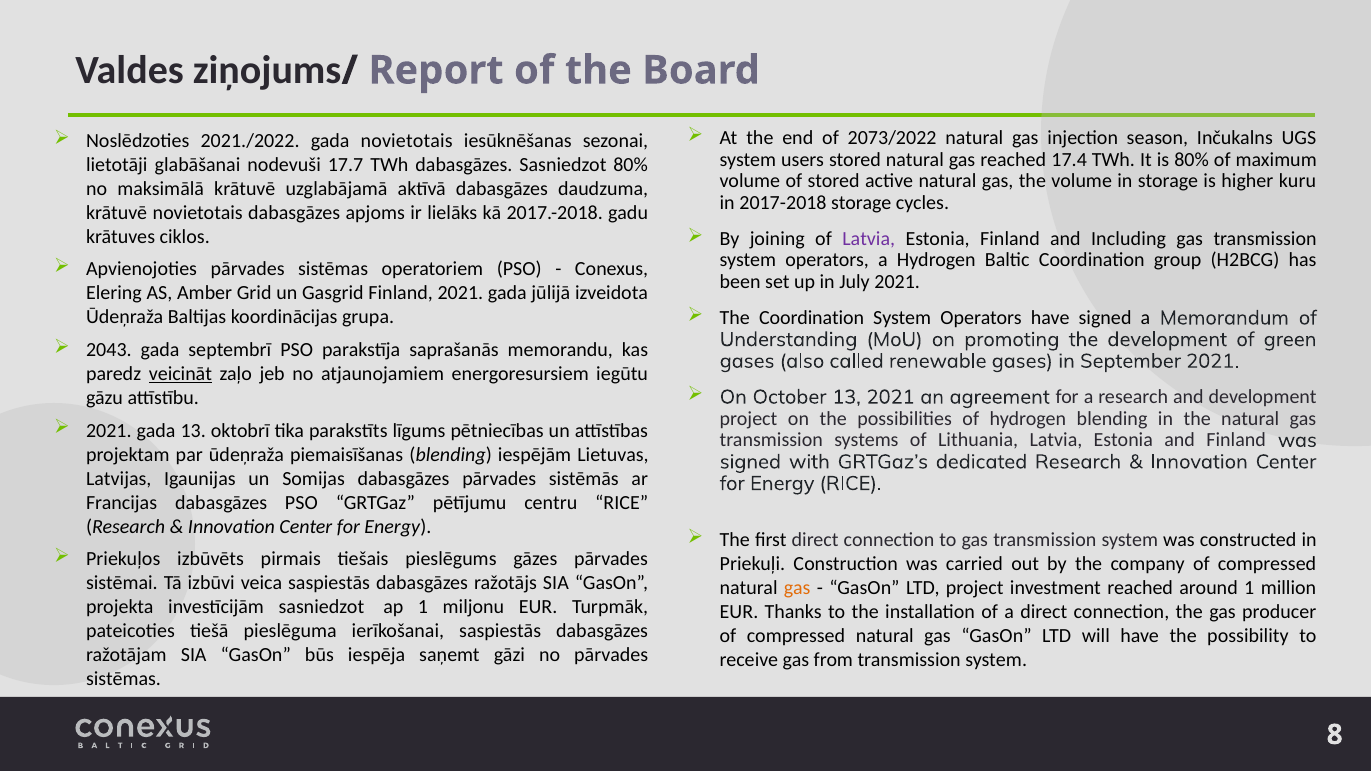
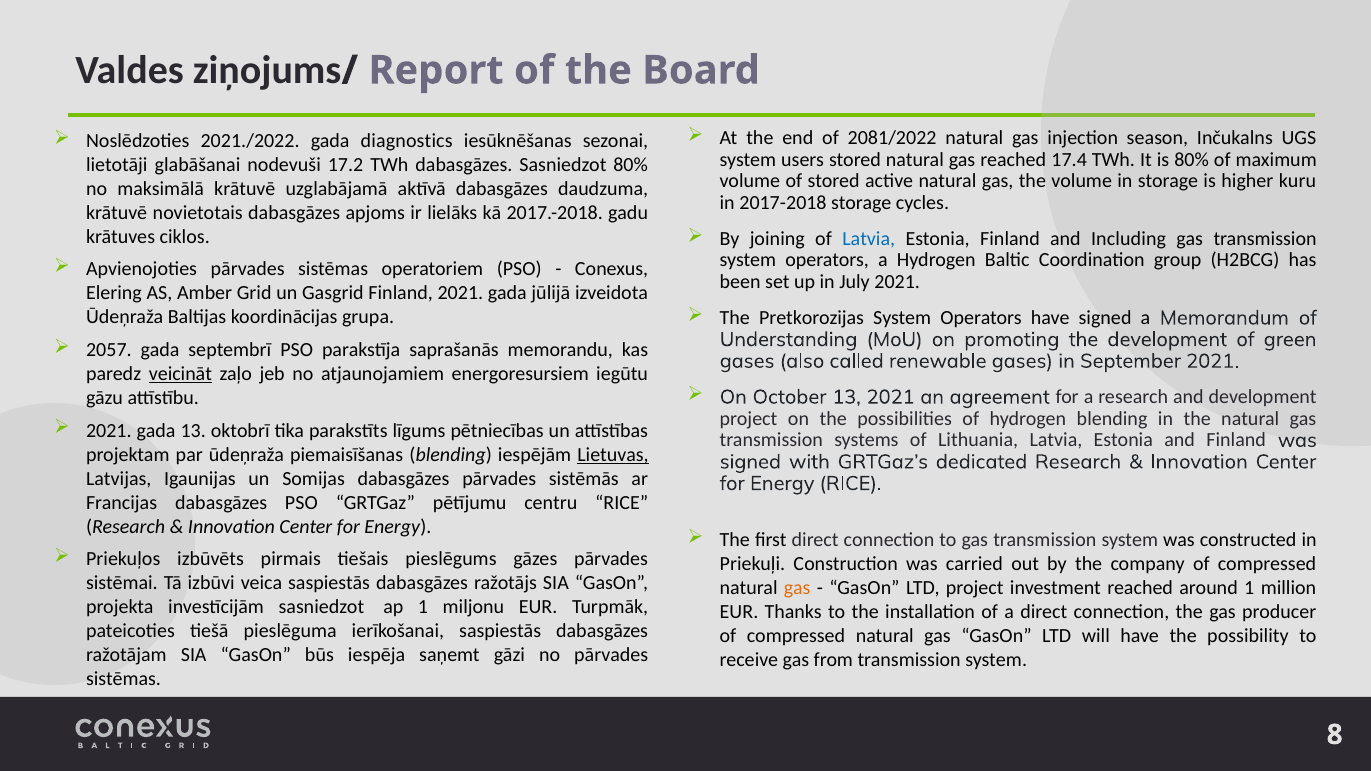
2073/2022: 2073/2022 -> 2081/2022 (892, 138)
gada novietotais: novietotais -> diagnostics (407, 141)
17.7: 17.7 -> 17.2 (346, 165)
Latvia colour: purple -> blue (869, 239)
The Coordination: Coordination -> Pretkorozijas (812, 318)
2043: 2043 -> 2057 (109, 350)
Lietuvas underline: none -> present (613, 455)
